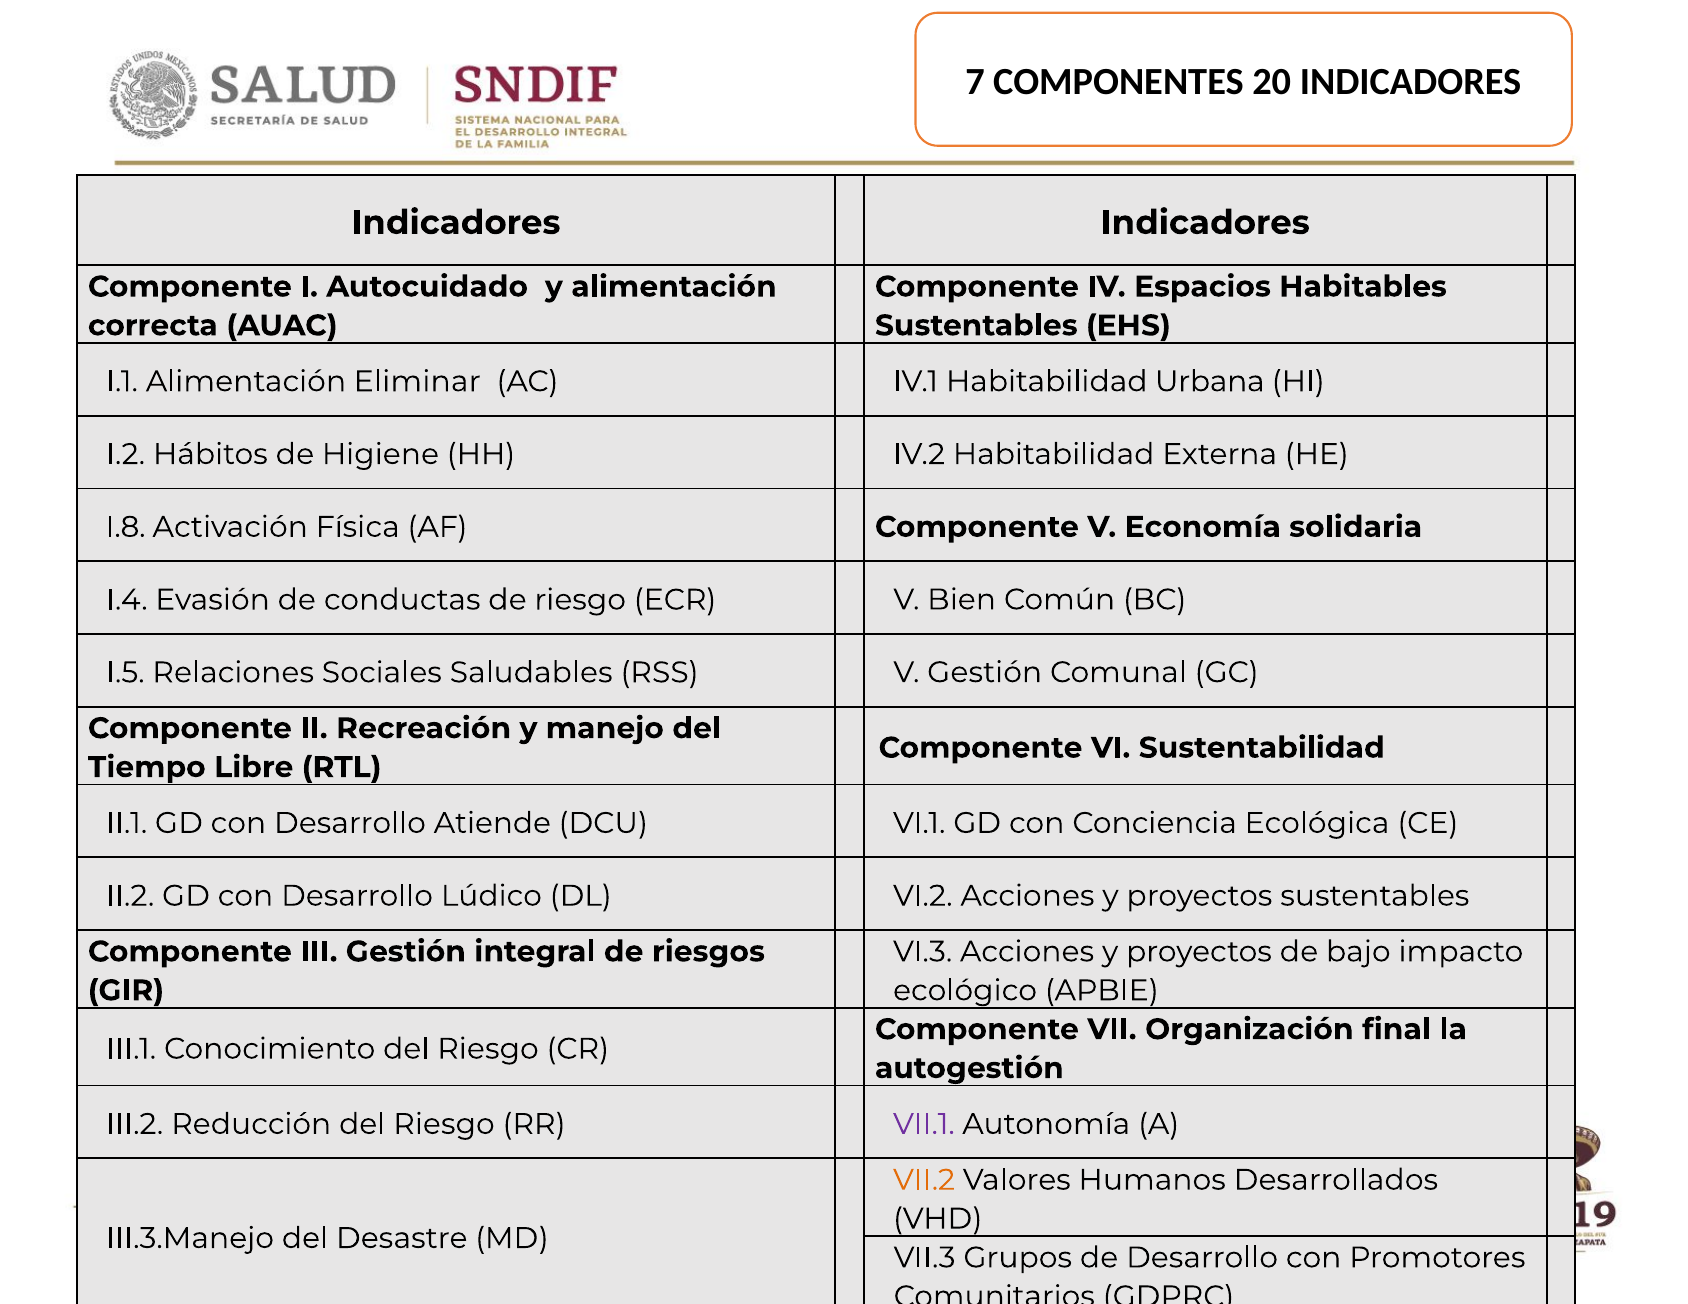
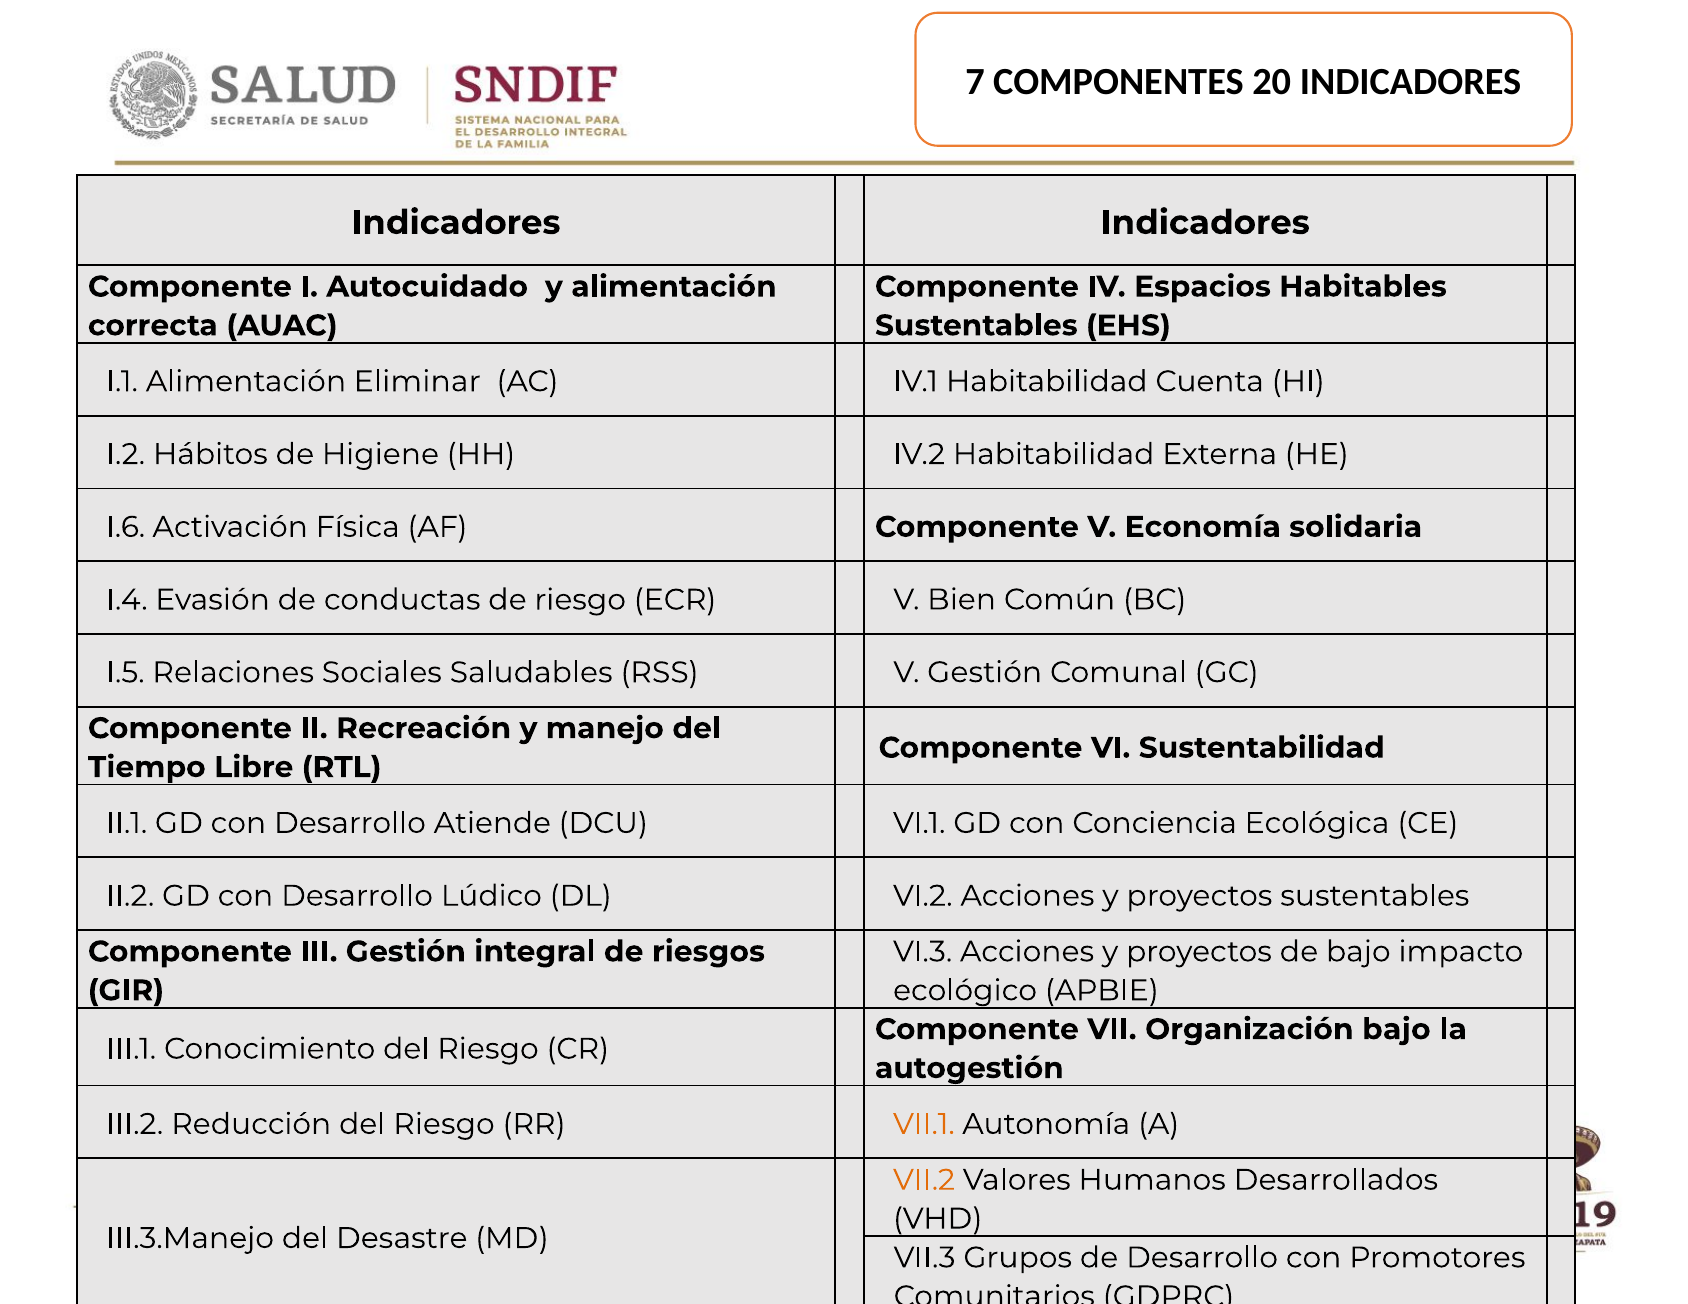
Urbana: Urbana -> Cuenta (1210, 382)
I.8: I.8 -> I.6 (126, 527)
Organización final: final -> bajo (1396, 1030)
VII.1 colour: purple -> orange (924, 1124)
